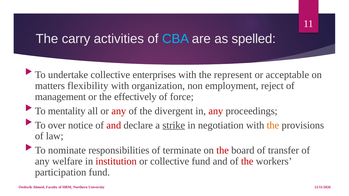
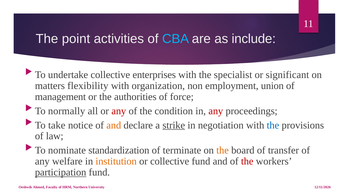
carry: carry -> point (76, 39)
spelled: spelled -> include (254, 39)
represent: represent -> specialist (233, 75)
acceptable: acceptable -> significant (287, 75)
reject: reject -> union (272, 86)
effectively: effectively -> authorities (135, 97)
mentality: mentality -> normally (67, 111)
divergent: divergent -> condition (174, 111)
over: over -> take (57, 125)
and colour: red -> orange (114, 125)
the colour: orange -> blue (273, 125)
responsibilities: responsibilities -> standardization (119, 151)
the colour: red -> orange (223, 151)
institution colour: red -> orange (116, 162)
participation underline: none -> present (61, 173)
